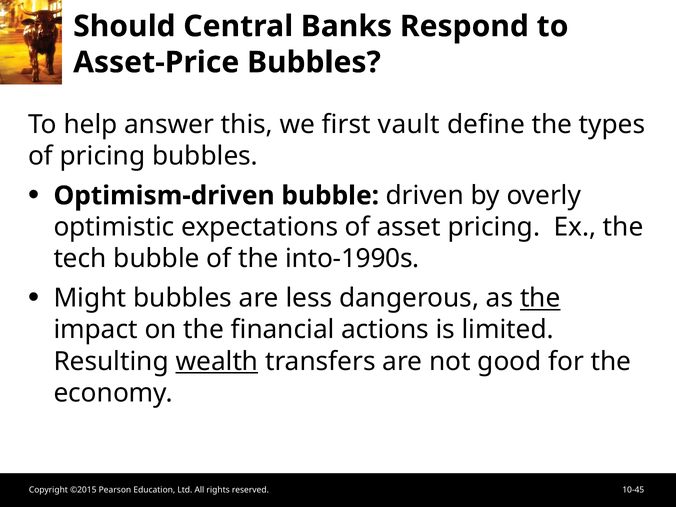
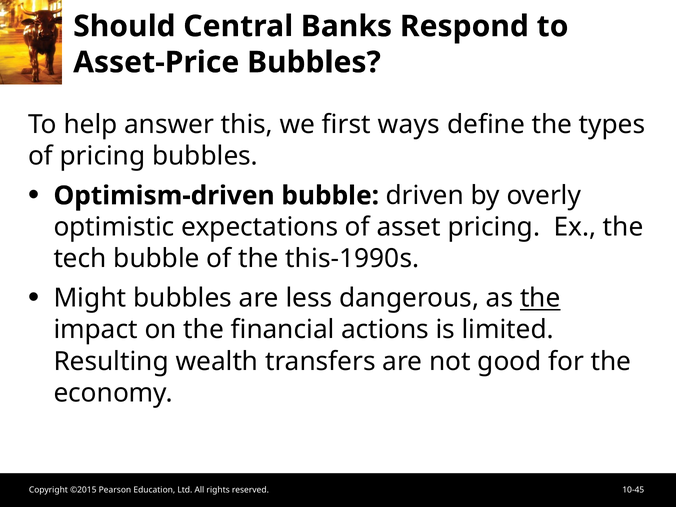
vault: vault -> ways (409, 125)
into-1990s: into-1990s -> this-1990s (352, 259)
wealth underline: present -> none (217, 361)
